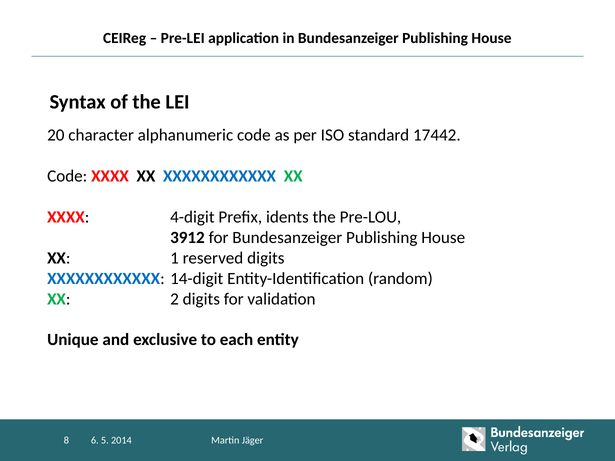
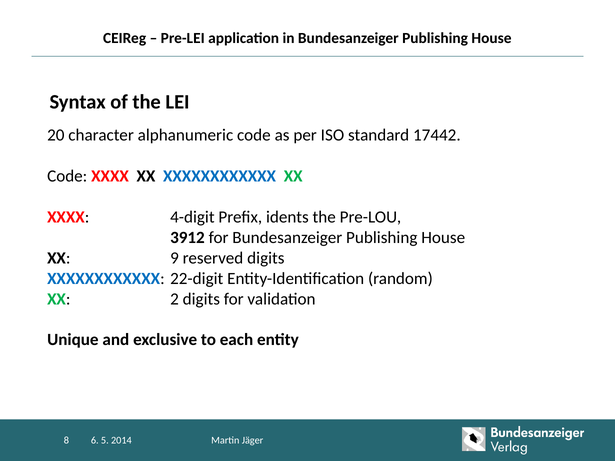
1: 1 -> 9 (174, 258)
14-digit: 14-digit -> 22-digit (197, 279)
